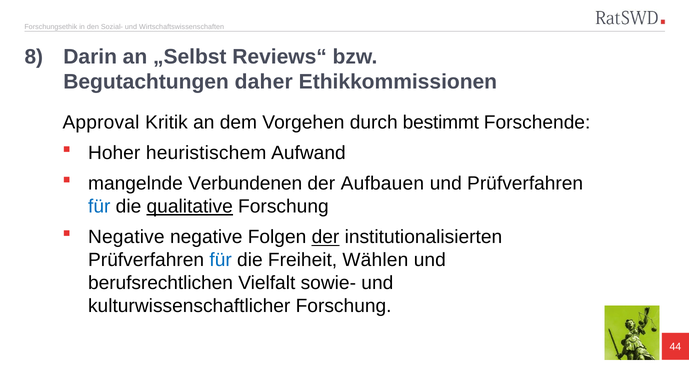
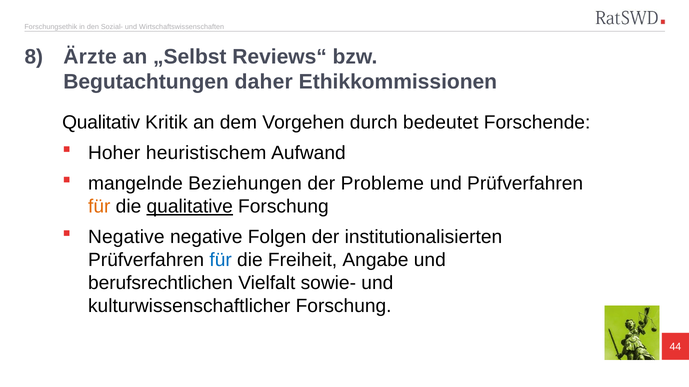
Darin: Darin -> Ärzte (90, 57)
Approval: Approval -> Qualitativ (101, 123)
bestimmt: bestimmt -> bedeutet (441, 123)
Verbundenen: Verbundenen -> Beziehungen (245, 184)
Aufbauen: Aufbauen -> Probleme (382, 184)
für colour: blue -> orange (99, 207)
der underline: present -> none (325, 237)
Wählen: Wählen -> Angabe (375, 260)
